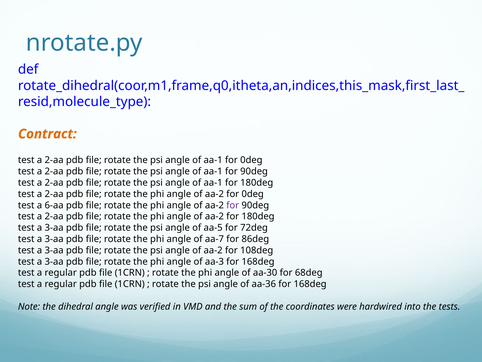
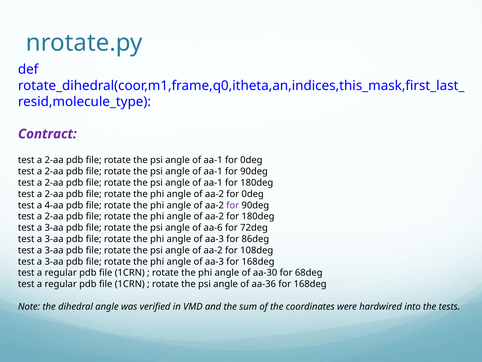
Contract colour: orange -> purple (47, 134)
6-aa: 6-aa -> 4-aa (54, 205)
aa-5: aa-5 -> aa-6 (213, 228)
aa-7: aa-7 -> aa-3 (214, 239)
